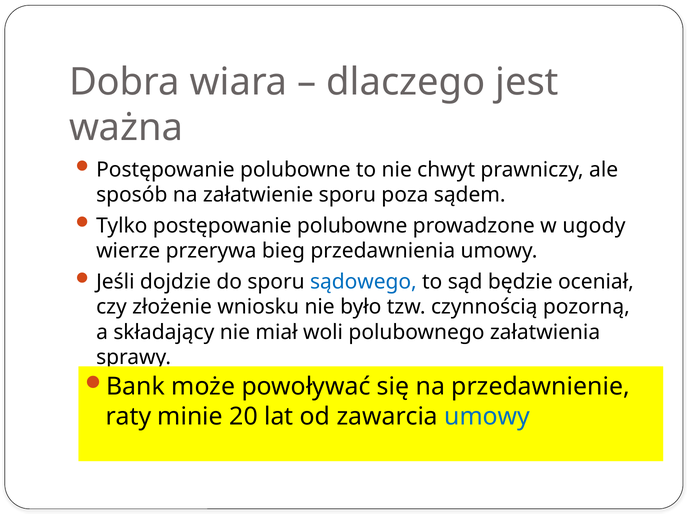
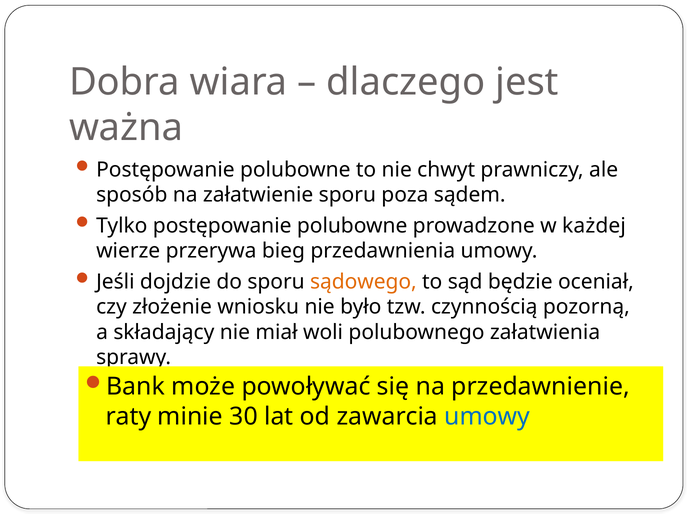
ugody: ugody -> każdej (594, 226)
sądowego colour: blue -> orange (363, 282)
20: 20 -> 30 (244, 416)
